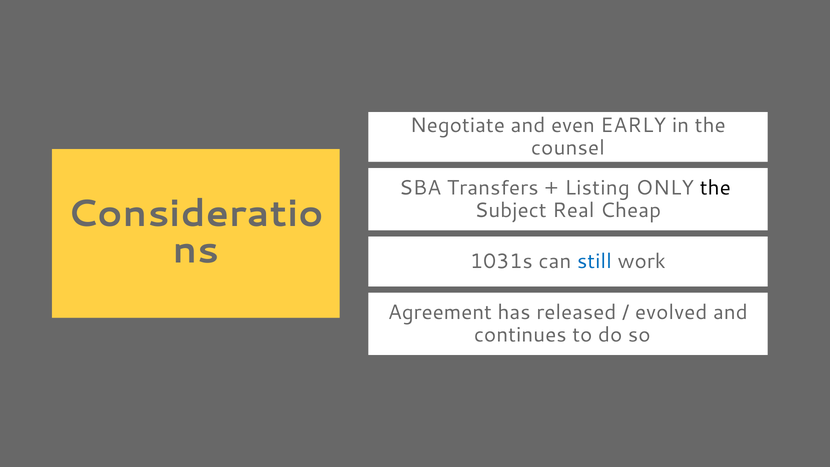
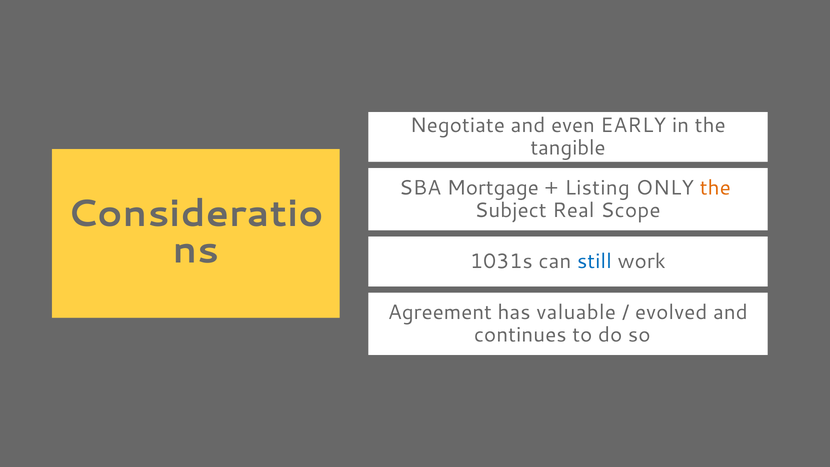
counsel: counsel -> tangible (568, 148)
Transfers: Transfers -> Mortgage (493, 188)
the colour: black -> orange (715, 188)
Cheap: Cheap -> Scope (631, 210)
released: released -> valuable (576, 312)
